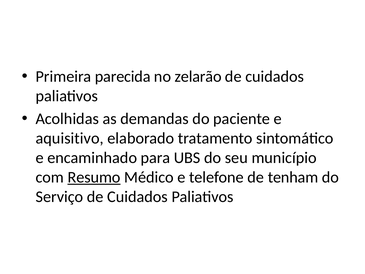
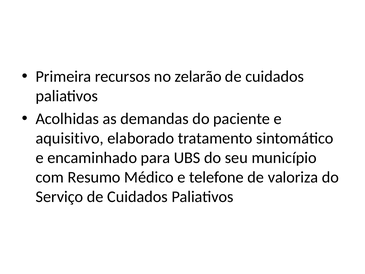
parecida: parecida -> recursos (123, 77)
Resumo underline: present -> none (94, 177)
tenham: tenham -> valoriza (293, 177)
